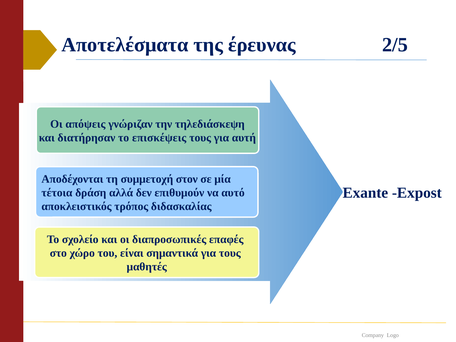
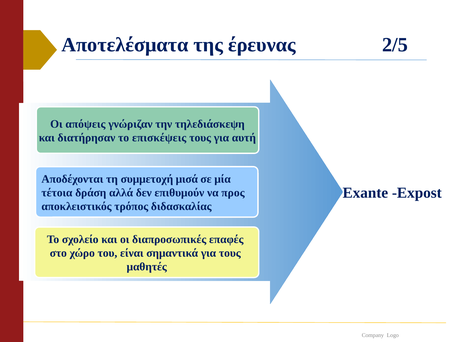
στον: στον -> μισά (187, 179)
αυτό: αυτό -> προς (233, 193)
